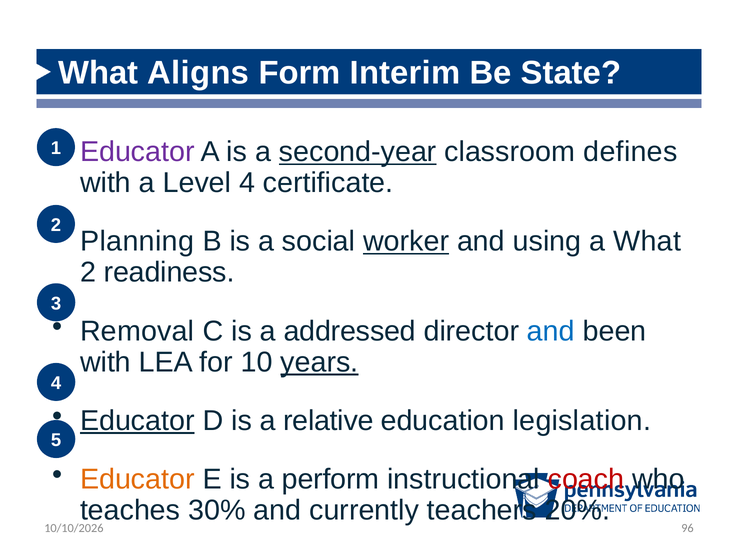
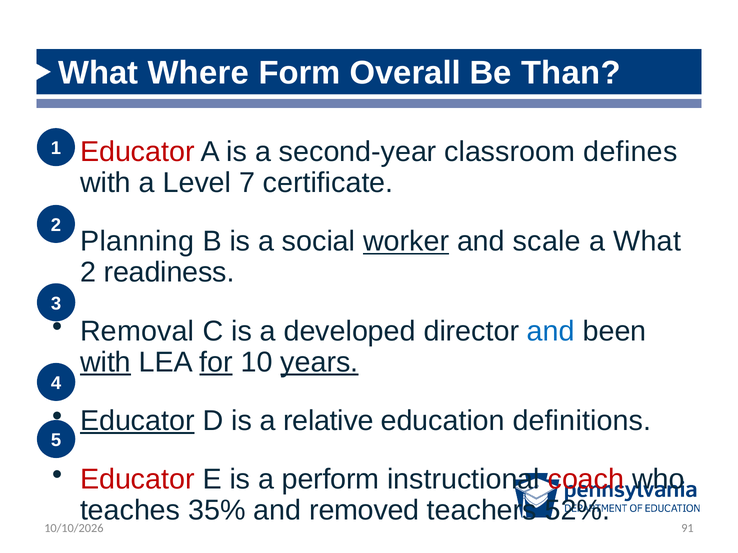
Aligns: Aligns -> Where (198, 73)
Interim: Interim -> Overall (405, 73)
State: State -> Than (571, 73)
Educator colour: purple -> red (137, 152)
second-year underline: present -> none (358, 152)
Level 4: 4 -> 7 (247, 183)
using: using -> scale (547, 242)
addressed: addressed -> developed (350, 331)
with underline: none -> present (105, 362)
for underline: none -> present (216, 362)
legislation: legislation -> definitions (582, 421)
Educator colour: orange -> red (137, 480)
30%: 30% -> 35% (217, 511)
currently: currently -> removed (364, 511)
20%: 20% -> 52% (577, 511)
96: 96 -> 91 (687, 528)
